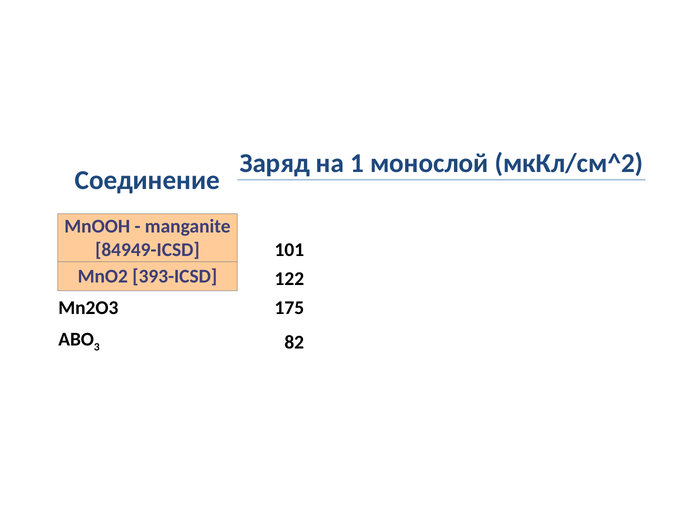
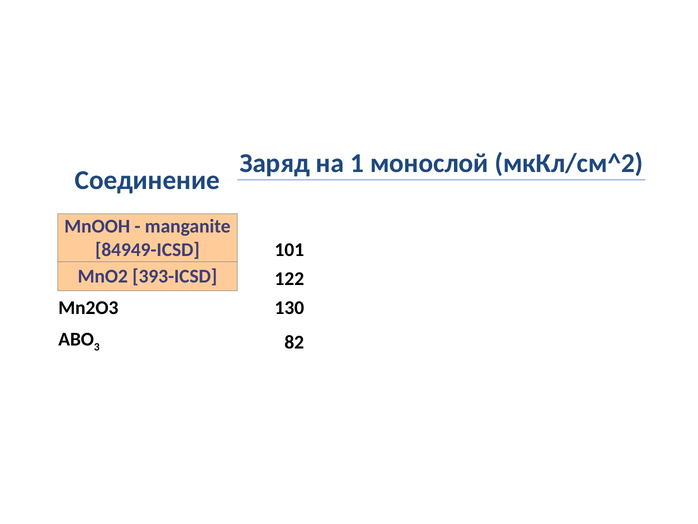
175: 175 -> 130 (289, 307)
